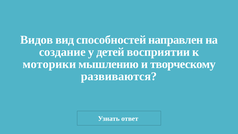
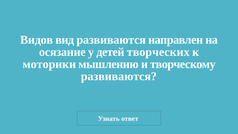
вид способностей: способностей -> развиваются (111, 40)
создание: создание -> осязание (62, 52)
восприятии: восприятии -> творческих (158, 52)
